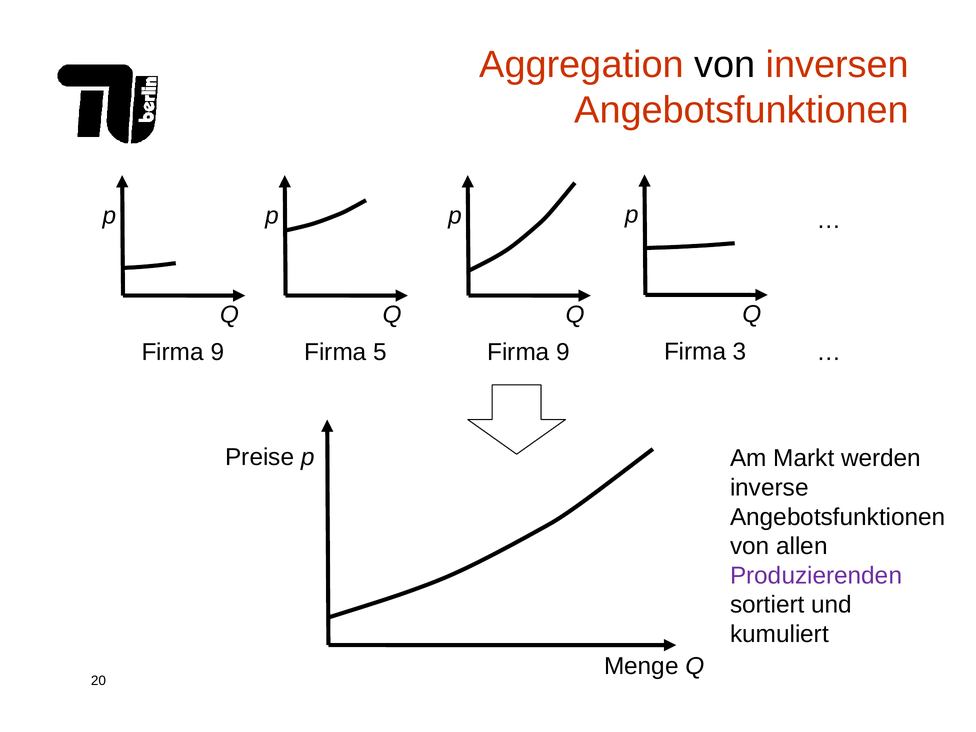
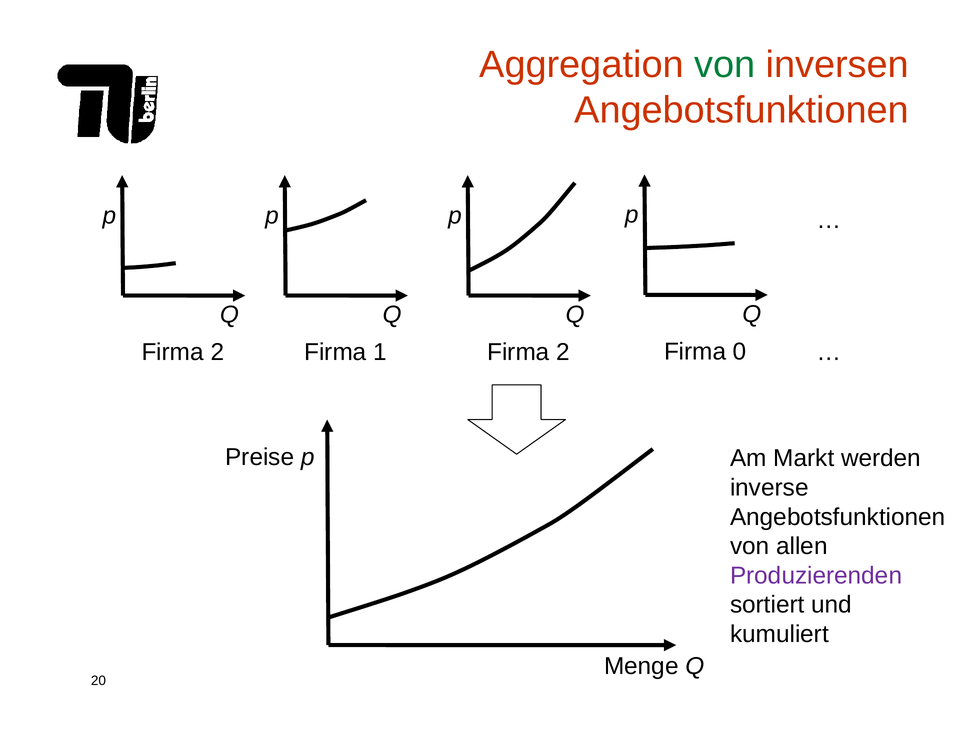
von colour: black -> green (725, 65)
3: 3 -> 0 (740, 352)
9: 9 -> 2 (217, 352)
5: 5 -> 1 (380, 352)
9: 9 -> 2 (563, 352)
